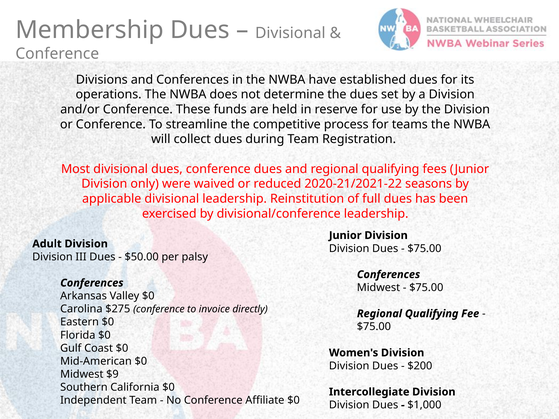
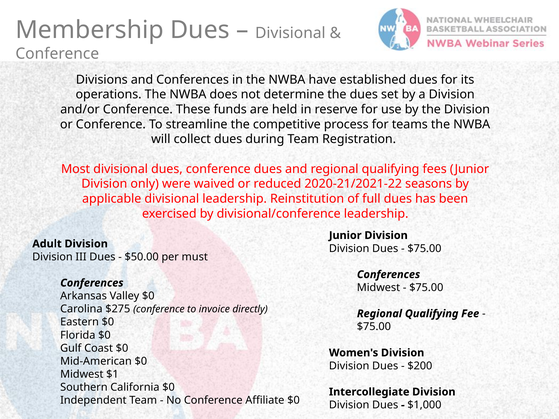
palsy: palsy -> must (195, 257)
$9: $9 -> $1 (112, 374)
